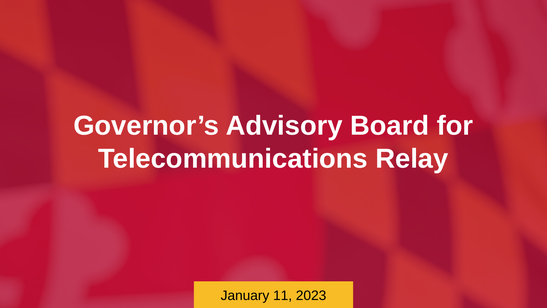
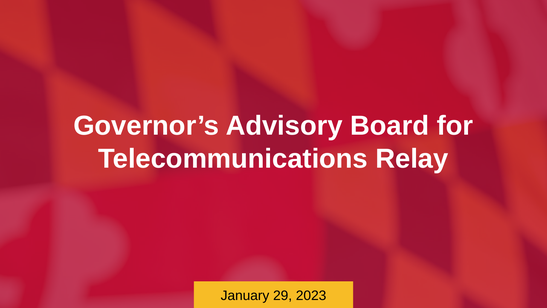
11: 11 -> 29 (283, 295)
